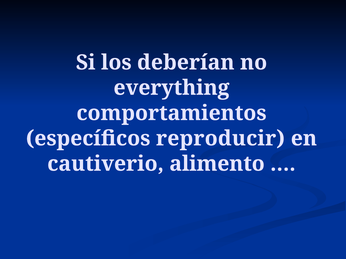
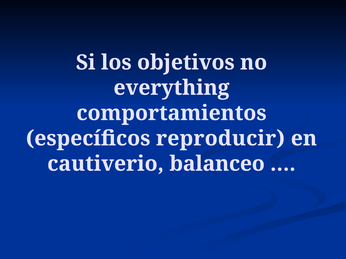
deberían: deberían -> objetivos (186, 63)
alimento: alimento -> balanceo (217, 164)
